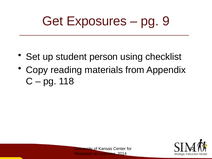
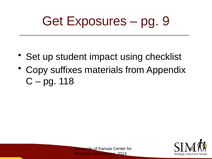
person: person -> impact (103, 57)
reading: reading -> suffixes (66, 70)
